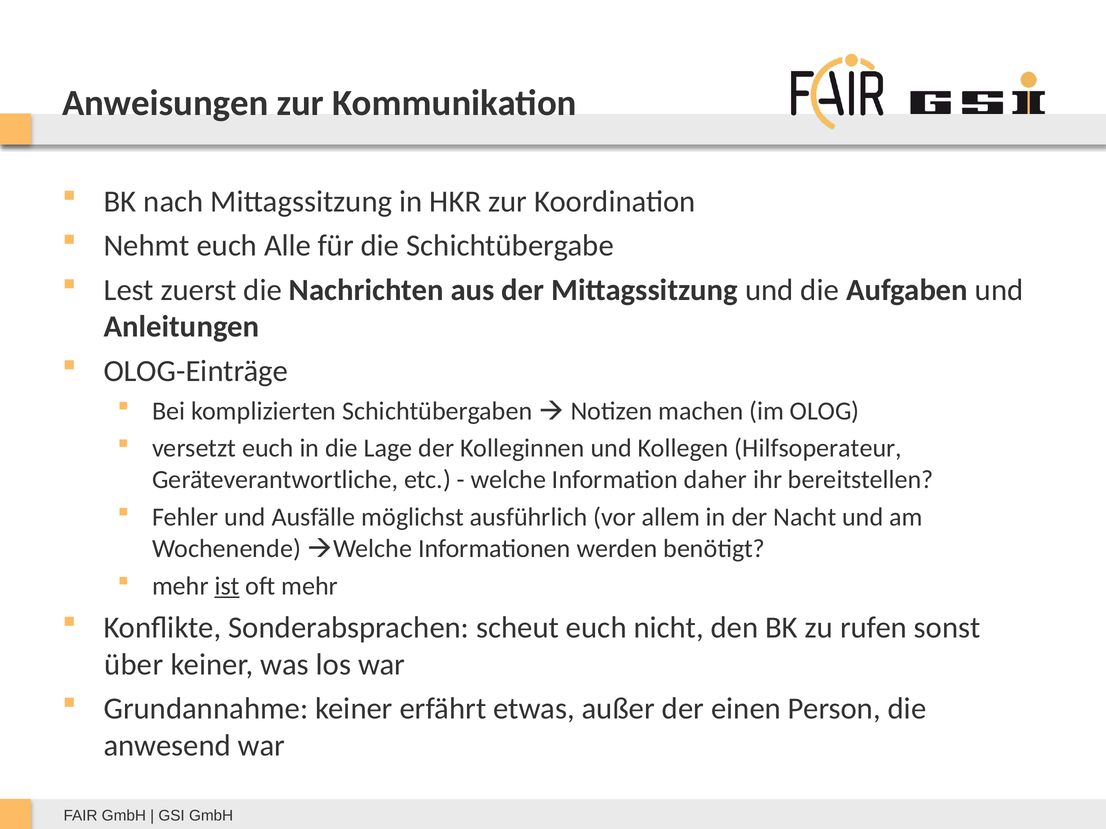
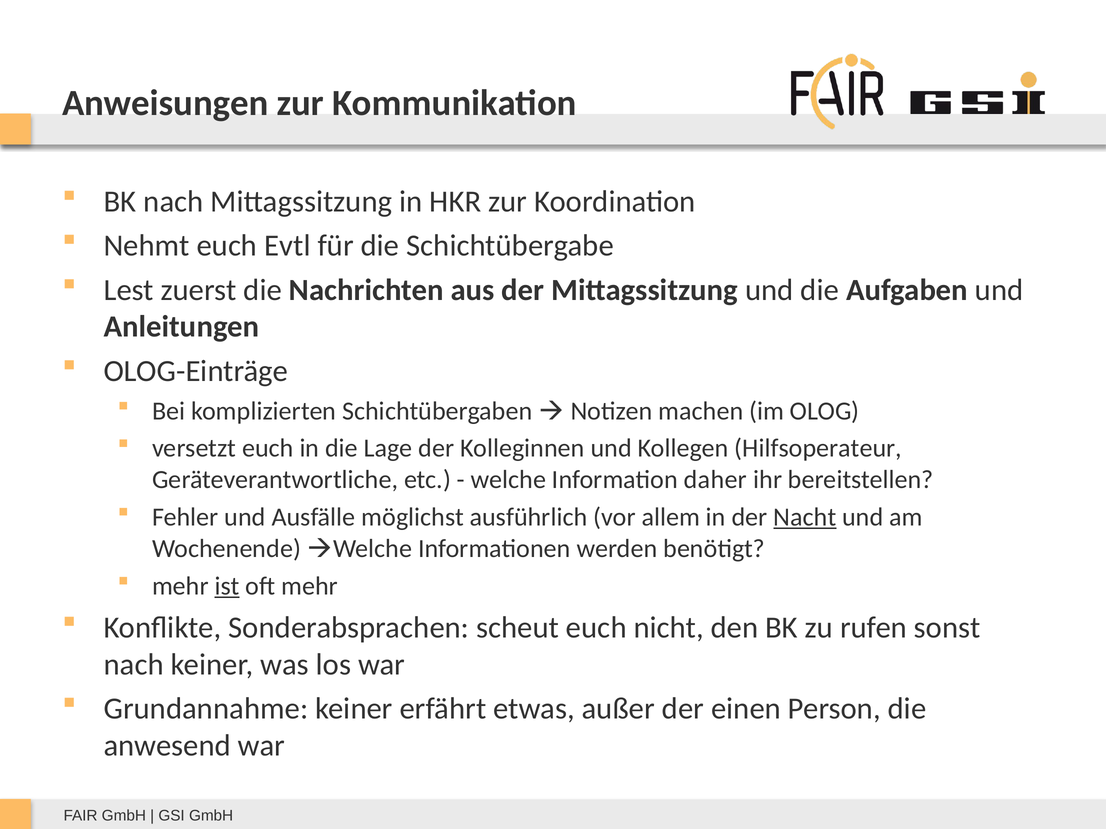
Alle: Alle -> Evtl (287, 246)
Nacht underline: none -> present (805, 517)
über: über -> nach (134, 665)
